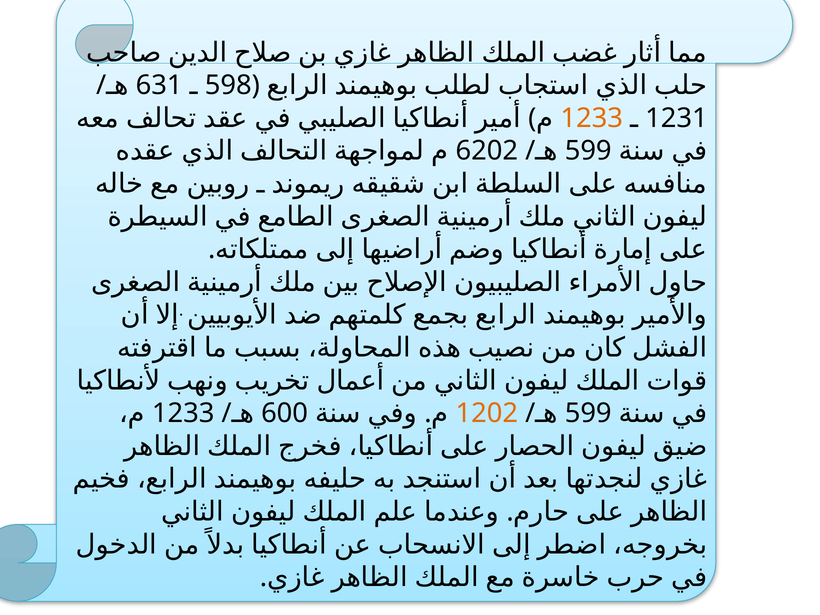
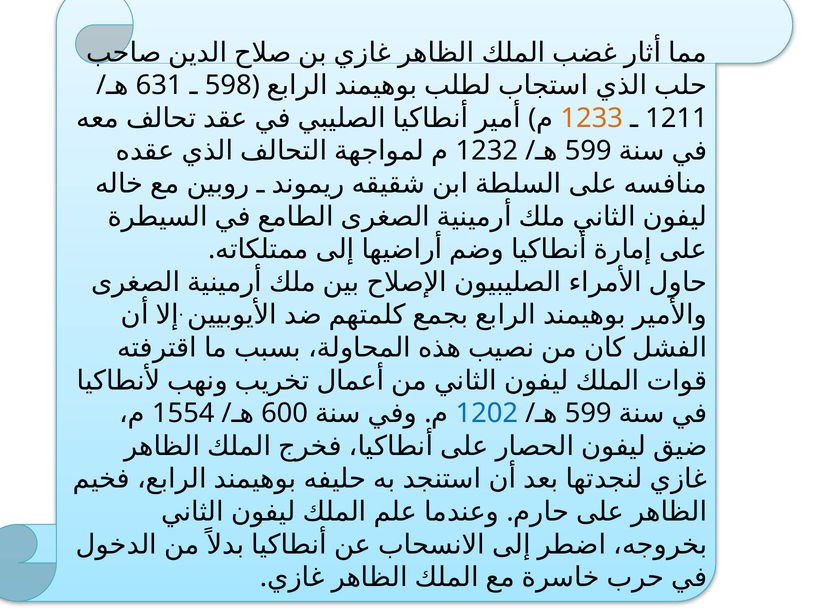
1231: 1231 -> 1211 (676, 118)
6202: 6202 -> 1232 (487, 151)
1233: 1233 -> 1554 (183, 413)
1202 colour: orange -> blue (487, 413)
